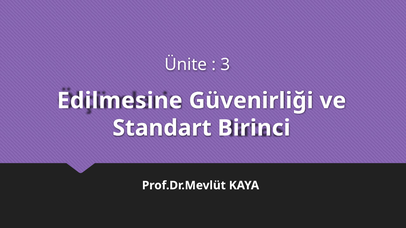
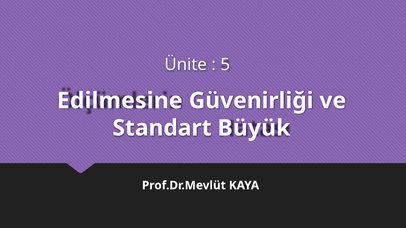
3: 3 -> 5 (225, 65)
Birinci: Birinci -> Büyük (254, 128)
